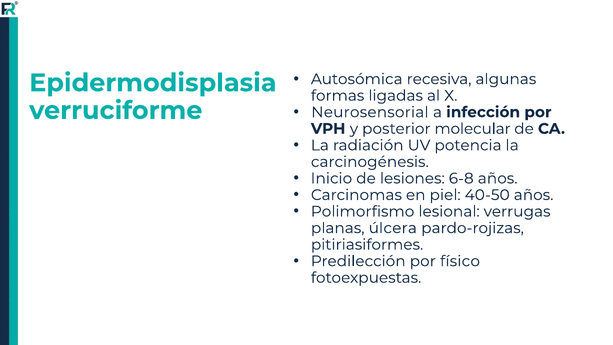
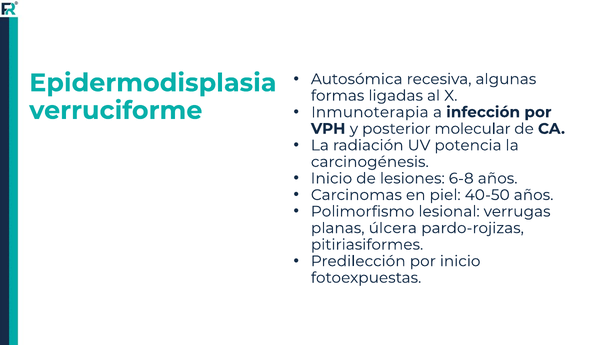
Neurosensorial: Neurosensorial -> Inmunoterapia (370, 112)
por físico: físico -> inicio (460, 261)
